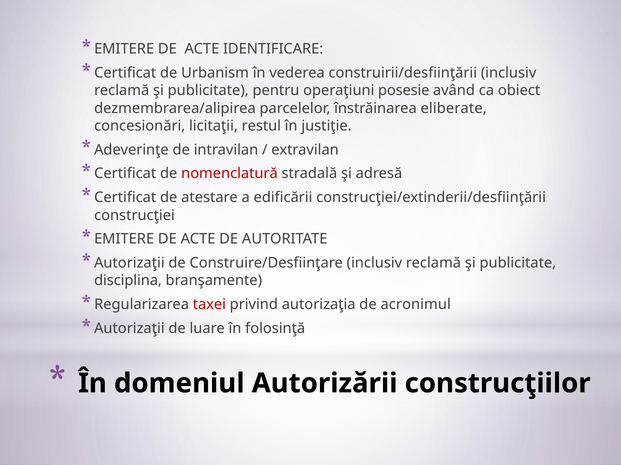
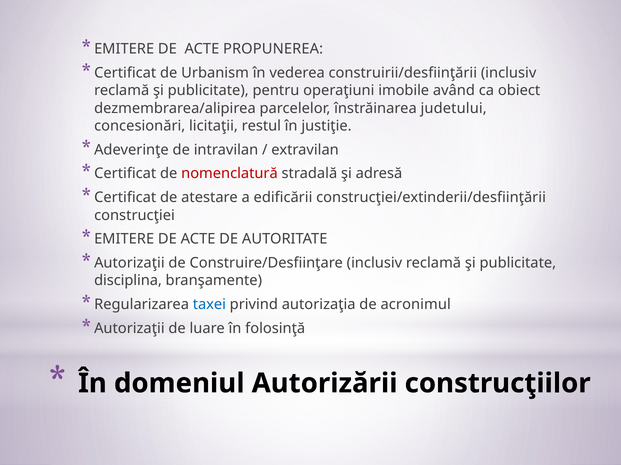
IDENTIFICARE: IDENTIFICARE -> PROPUNEREA (273, 49)
posesie: posesie -> imobile (404, 91)
eliberate: eliberate -> judetului (454, 108)
taxei colour: red -> blue (209, 305)
